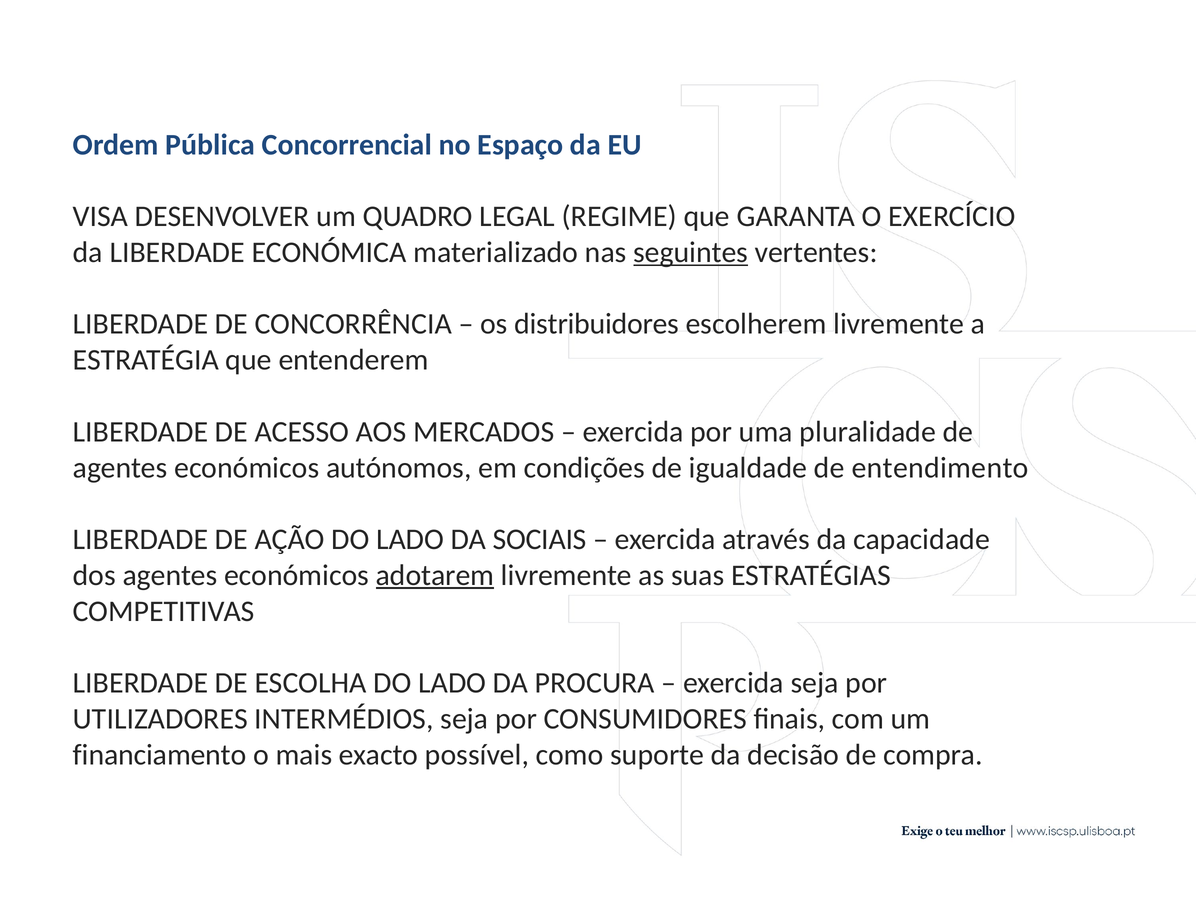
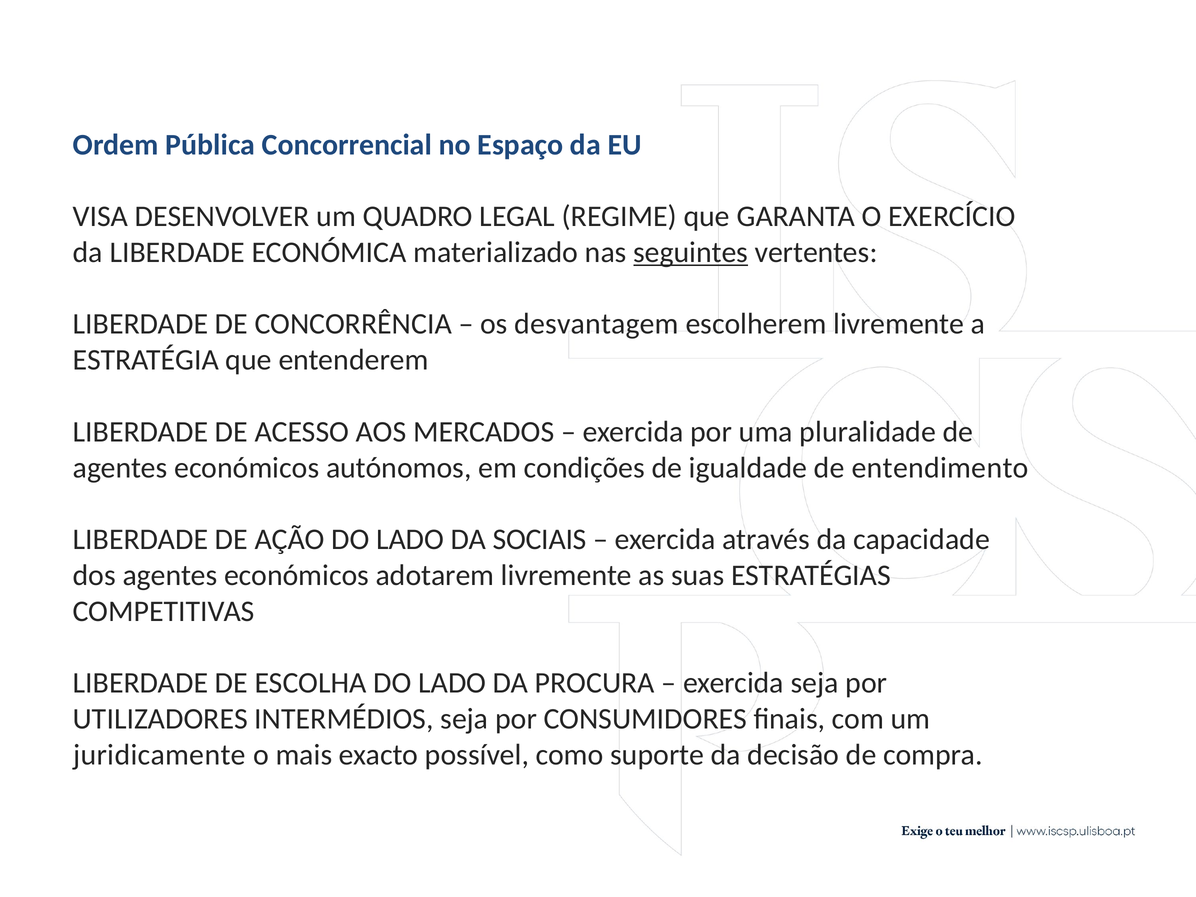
distribuidores: distribuidores -> desvantagem (597, 324)
adotarem underline: present -> none (435, 575)
financiamento: financiamento -> juridicamente (159, 755)
